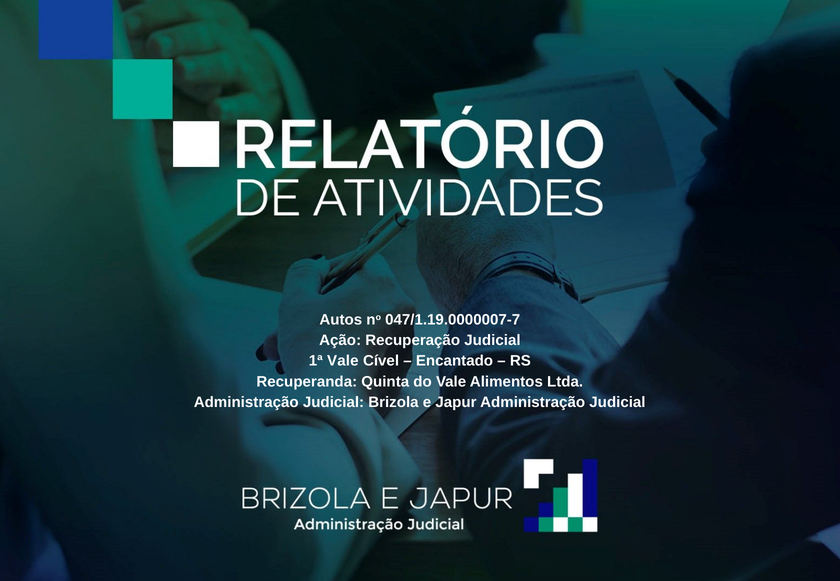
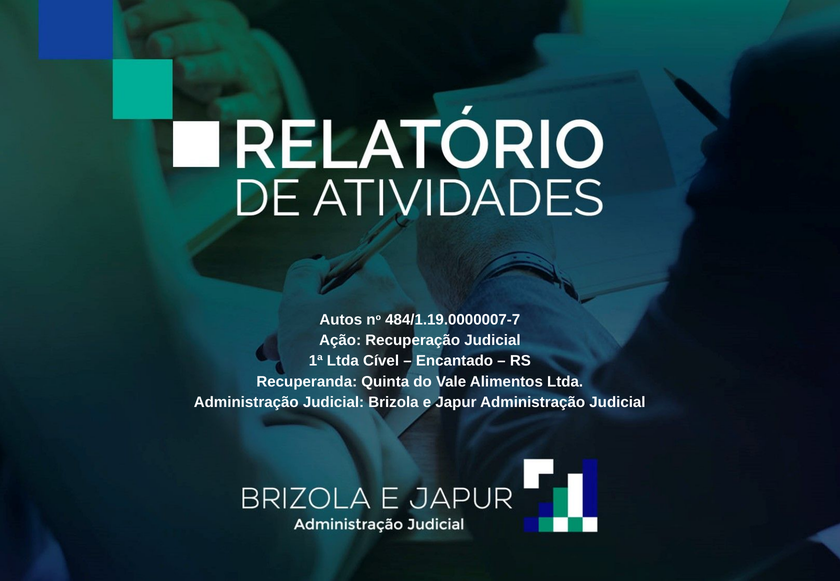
047/1.19.0000007-7: 047/1.19.0000007-7 -> 484/1.19.0000007-7 (453, 320)
1ª Vale: Vale -> Ltda (343, 361)
